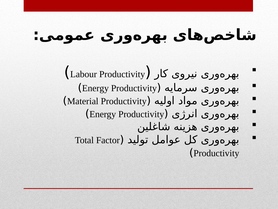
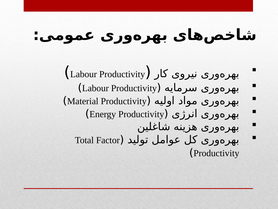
Energy: Energy -> Labour (95, 88)
